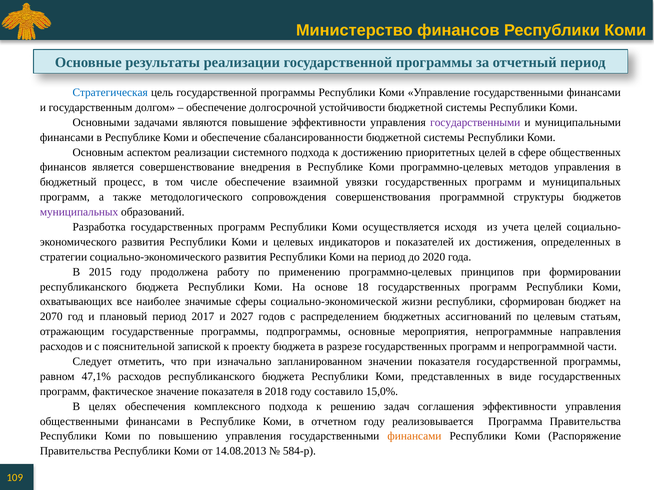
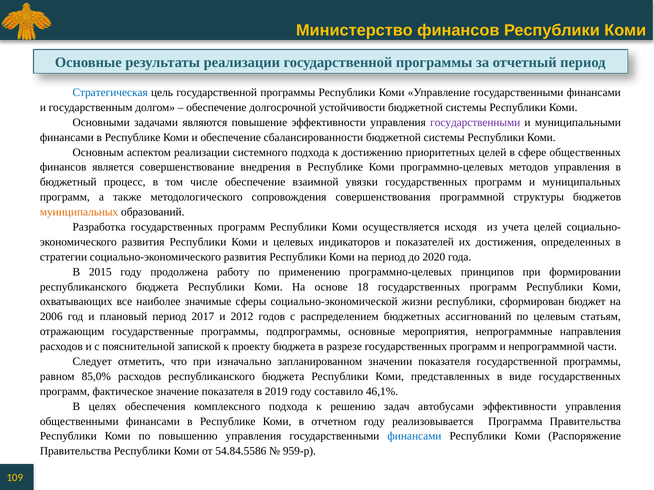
муниципальных colour: purple -> orange (79, 212)
2070: 2070 -> 2006 (51, 317)
2027: 2027 -> 2012 (242, 317)
47,1%: 47,1% -> 85,0% (96, 377)
2018: 2018 -> 2019 (276, 392)
15,0%: 15,0% -> 46,1% (382, 392)
соглашения: соглашения -> автобусами (446, 407)
финансами colour: orange -> blue (414, 437)
14.08.2013: 14.08.2013 -> 54.84.5586 (241, 452)
584-р: 584-р -> 959-р (299, 452)
